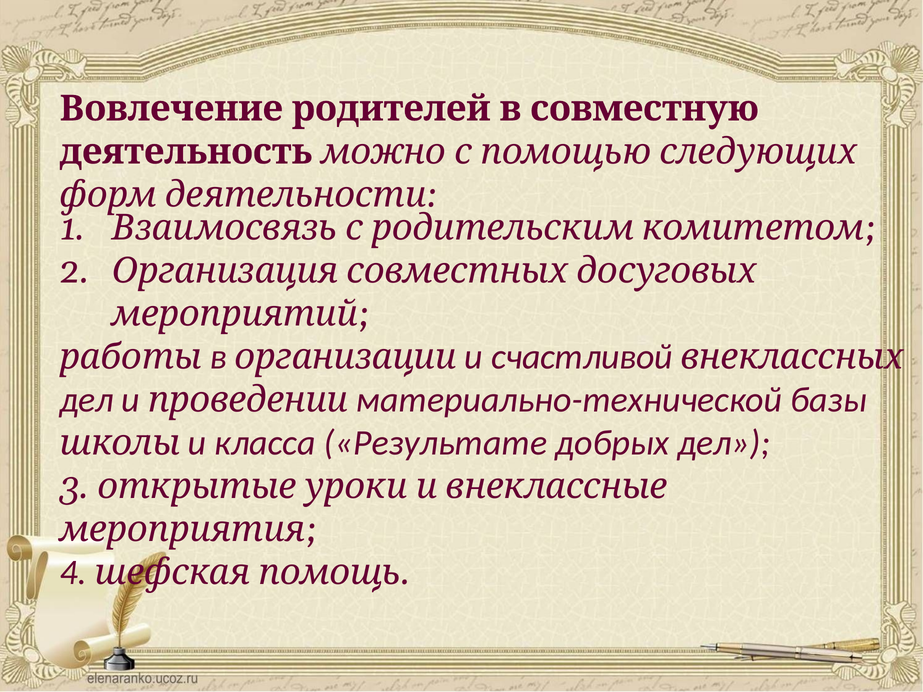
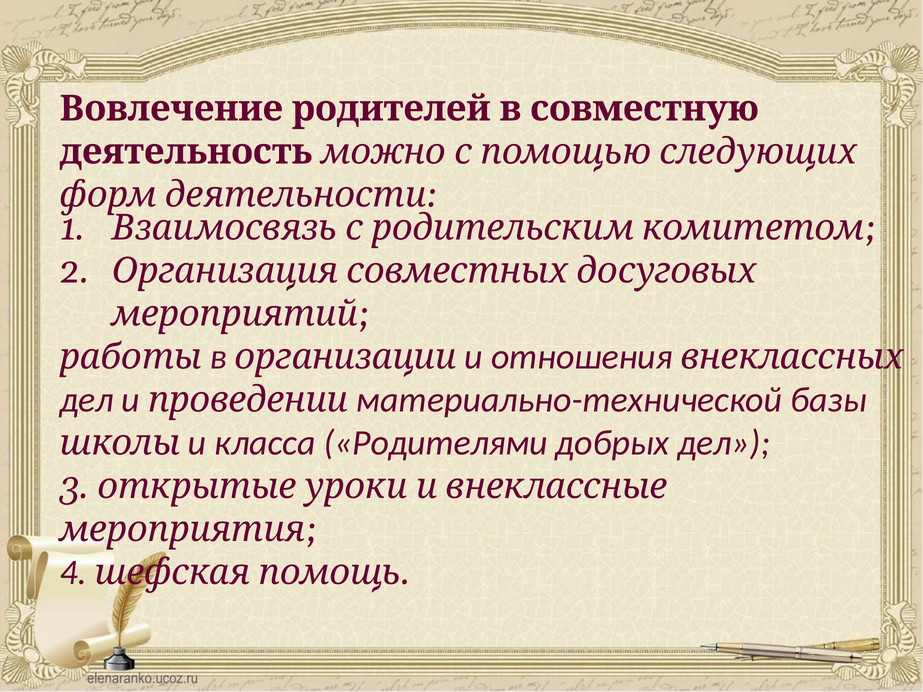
счастливой: счастливой -> отношения (582, 357)
Результате: Результате -> Родителями (436, 443)
